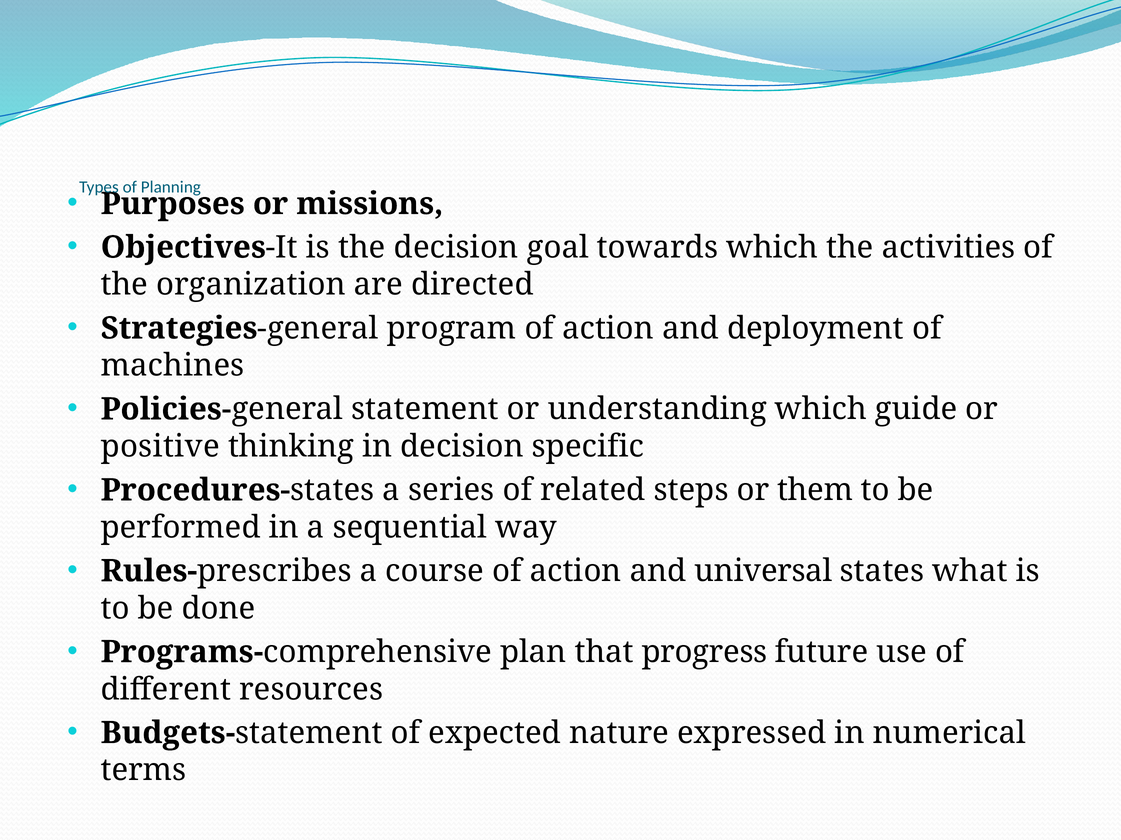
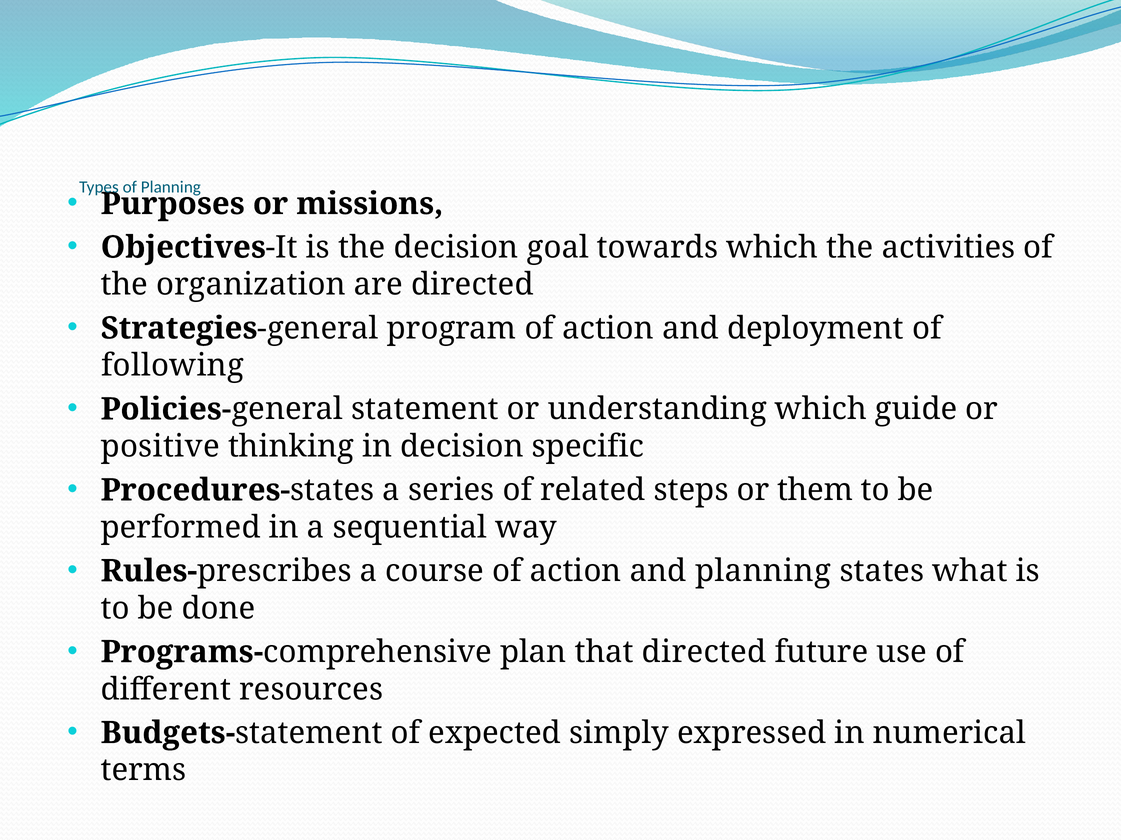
machines: machines -> following (172, 366)
and universal: universal -> planning (763, 572)
that progress: progress -> directed (704, 653)
nature: nature -> simply (619, 734)
